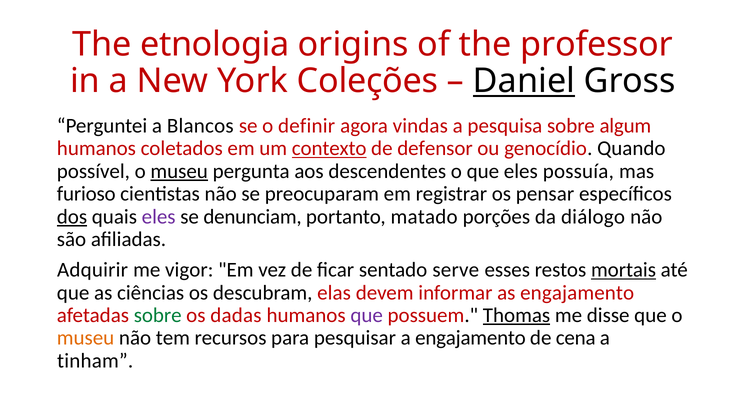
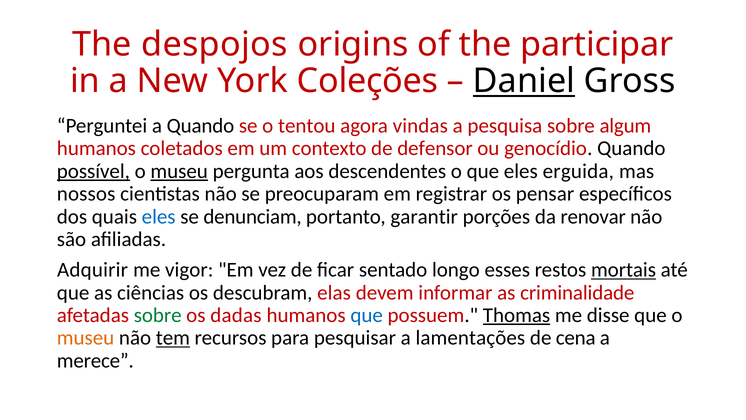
etnologia: etnologia -> despojos (214, 44)
professor: professor -> participar (597, 44)
a Blancos: Blancos -> Quando (200, 126)
definir: definir -> tentou (307, 126)
contexto underline: present -> none (329, 148)
possível underline: none -> present (93, 171)
possuía: possuía -> erguida (578, 171)
furioso: furioso -> nossos (86, 194)
dos underline: present -> none (72, 216)
eles colour: purple -> blue (159, 216)
matado: matado -> garantir (424, 216)
diálogo: diálogo -> renovar (593, 216)
serve: serve -> longo (456, 270)
as engajamento: engajamento -> criminalidade (577, 292)
que colour: purple -> blue (367, 315)
tem underline: none -> present (173, 338)
a engajamento: engajamento -> lamentações (470, 338)
tinham: tinham -> merece (95, 360)
